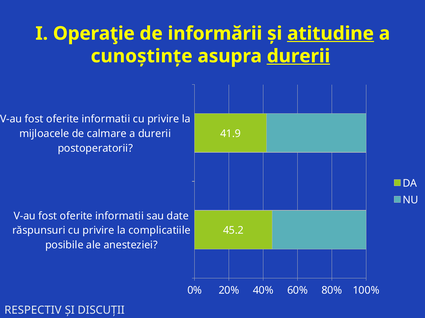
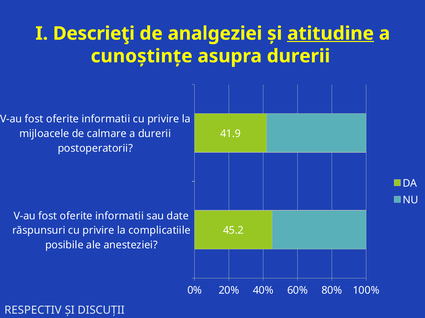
Operaţie: Operaţie -> Descrieţi (94, 34)
informării: informării -> analgeziei (215, 34)
durerii underline: present -> none (298, 56)
